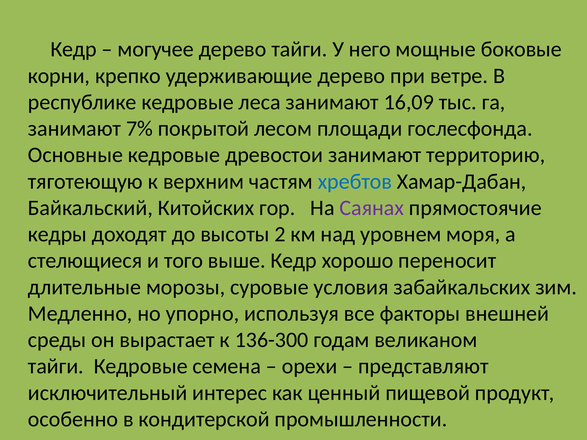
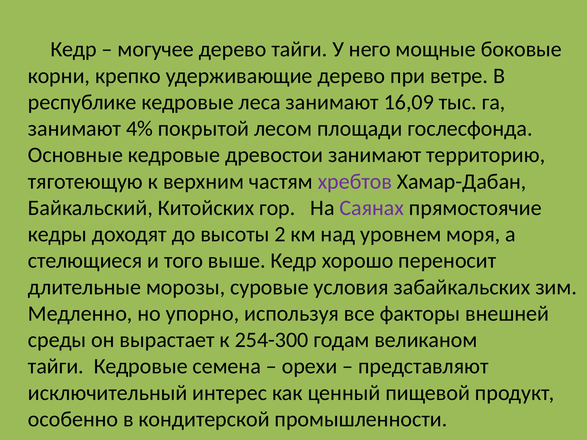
7%: 7% -> 4% (139, 129)
хребтов colour: blue -> purple (355, 182)
136-300: 136-300 -> 254-300 (272, 340)
